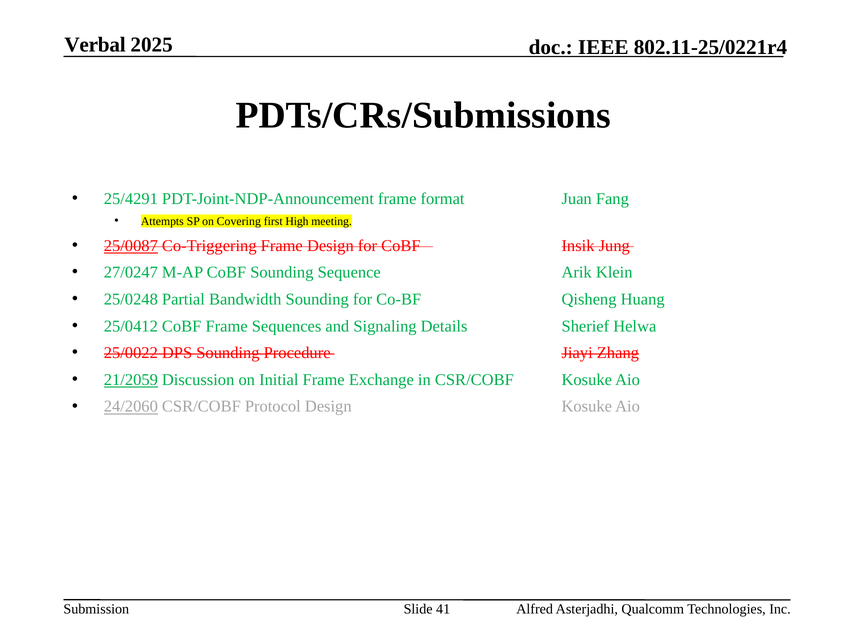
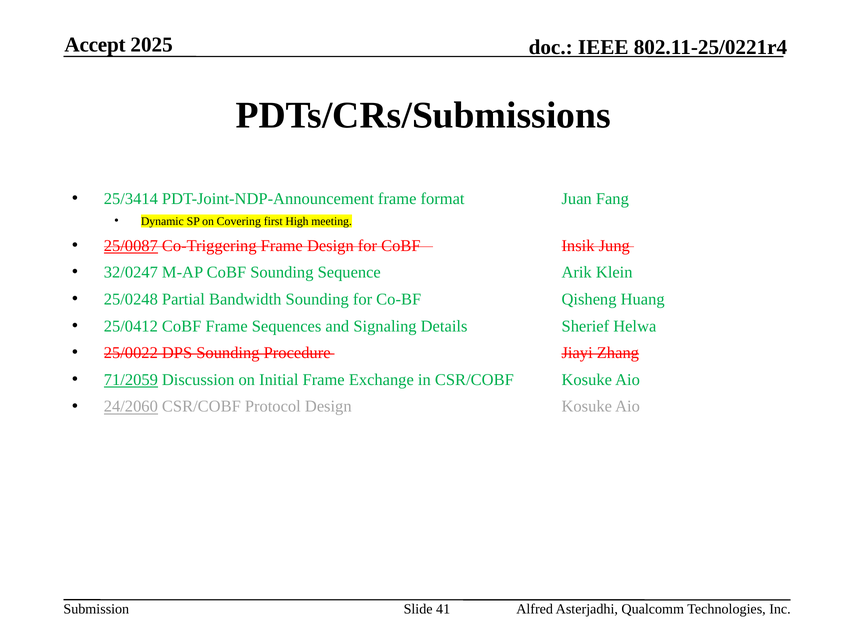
Verbal: Verbal -> Accept (95, 45)
25/4291: 25/4291 -> 25/3414 (131, 199)
Attempts: Attempts -> Dynamic (162, 221)
27/0247: 27/0247 -> 32/0247 (131, 273)
21/2059: 21/2059 -> 71/2059 (131, 380)
